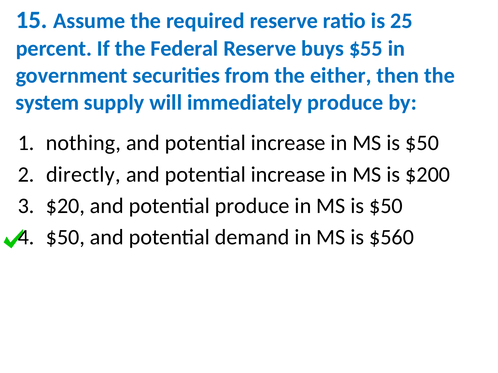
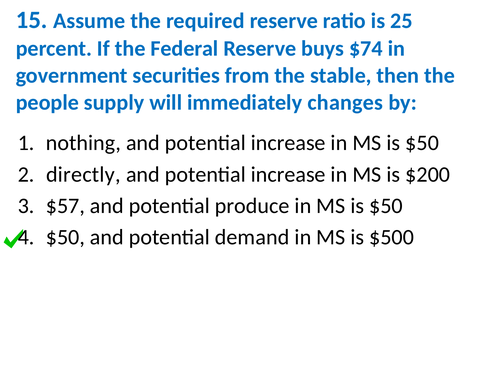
$55: $55 -> $74 (366, 49)
either: either -> stable (341, 76)
system: system -> people (47, 103)
immediately produce: produce -> changes (345, 103)
$20: $20 -> $57 (65, 206)
$560: $560 -> $500 (392, 238)
